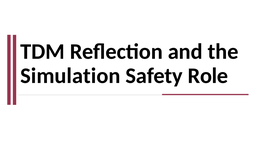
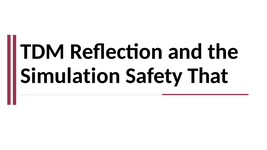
Role: Role -> That (208, 76)
